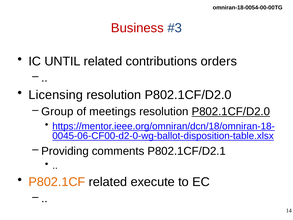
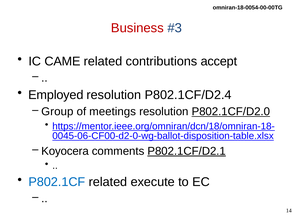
UNTIL: UNTIL -> CAME (62, 61)
orders: orders -> accept (219, 61)
Licensing: Licensing -> Employed (56, 95)
P802.1CF/D2.0: P802.1CF/D2.0 -> P802.1CF/D2.4 (188, 95)
Providing: Providing -> Koyocera (65, 151)
P802.1CF/D2.1 underline: none -> present (187, 151)
P802.1CF colour: orange -> blue (57, 182)
